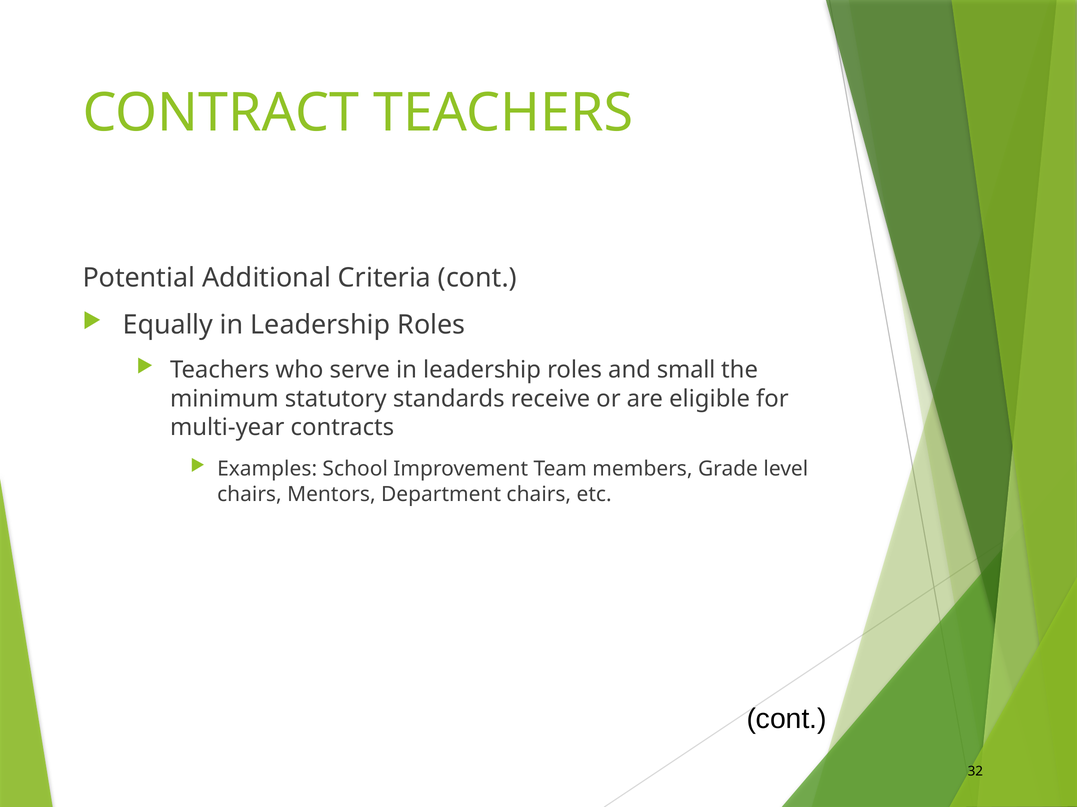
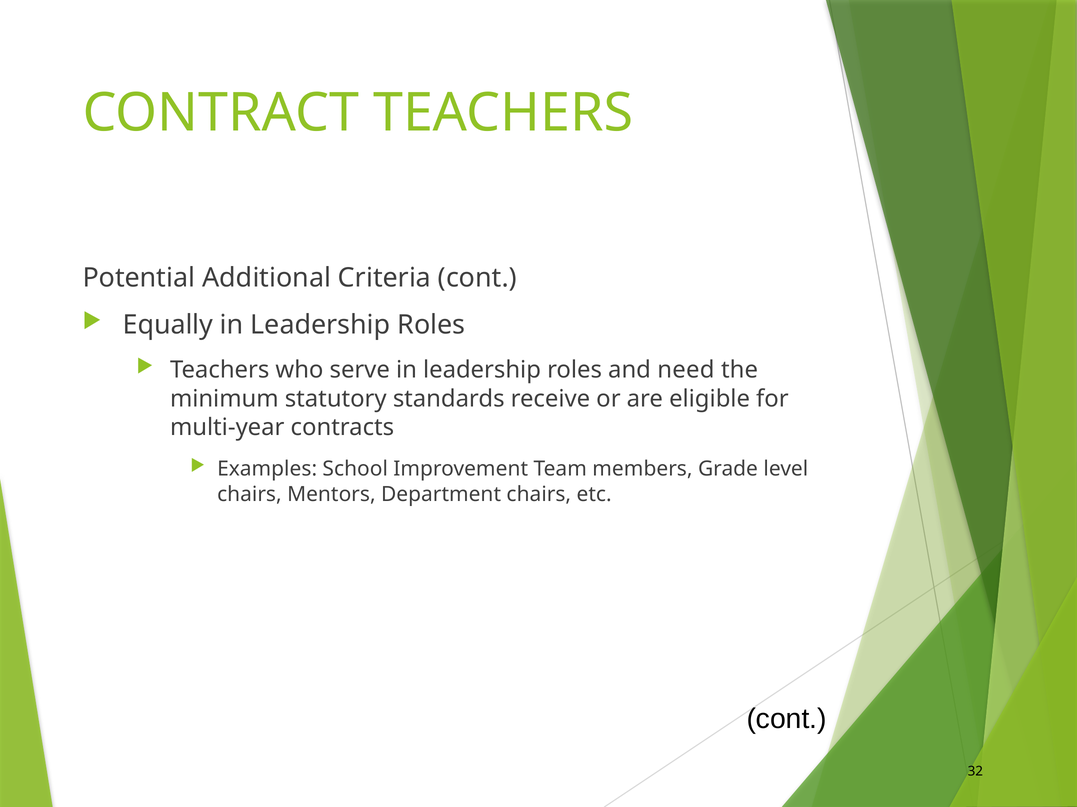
small: small -> need (686, 370)
